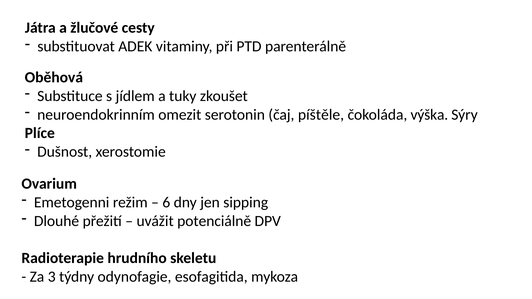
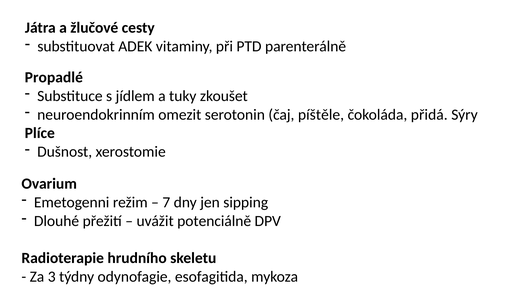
Oběhová: Oběhová -> Propadlé (54, 77)
výška: výška -> přidá (429, 115)
6: 6 -> 7 (166, 202)
